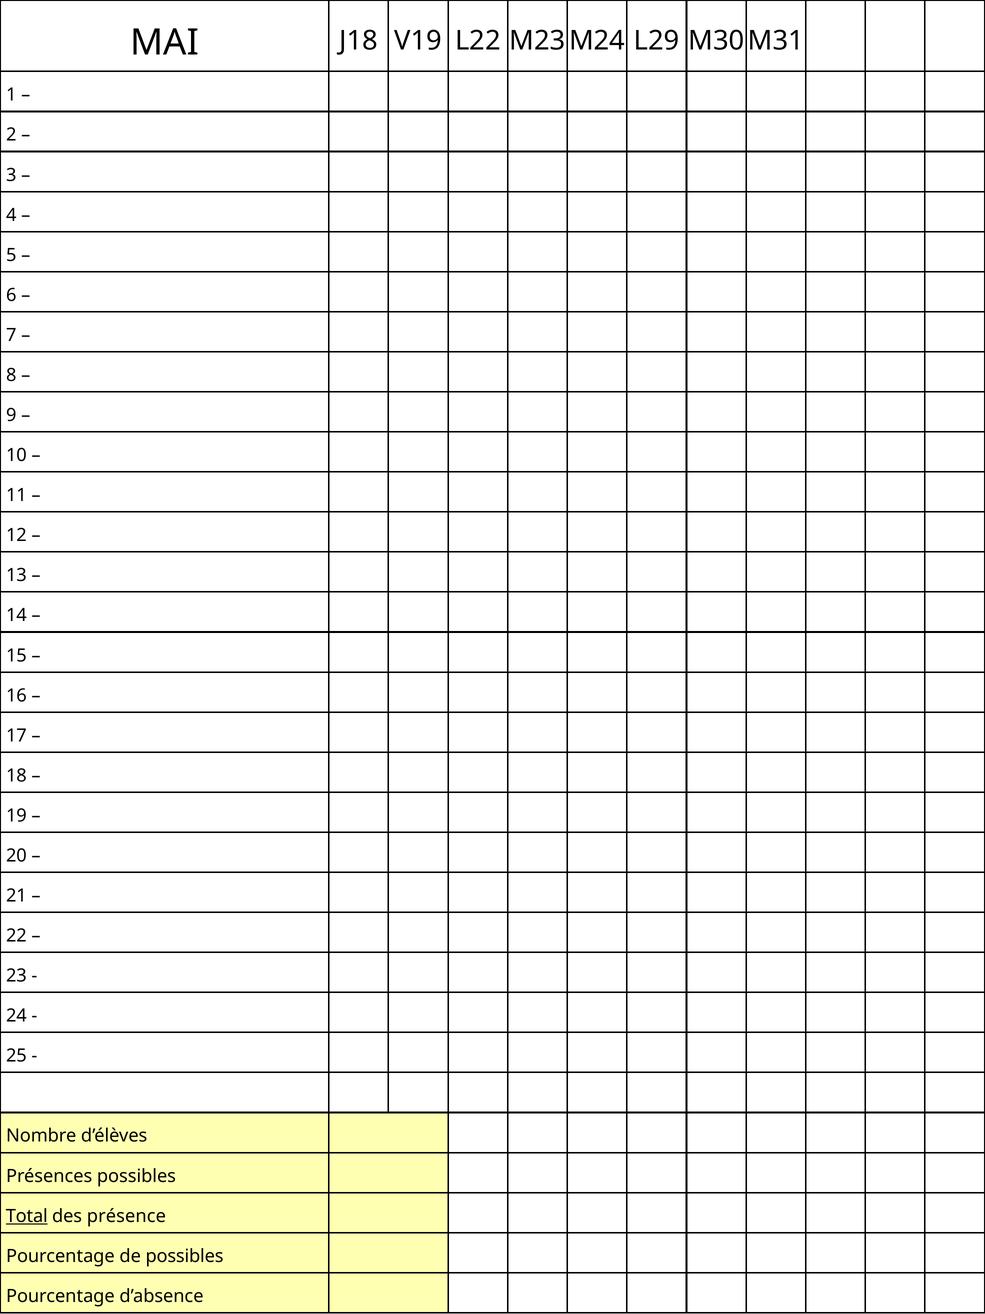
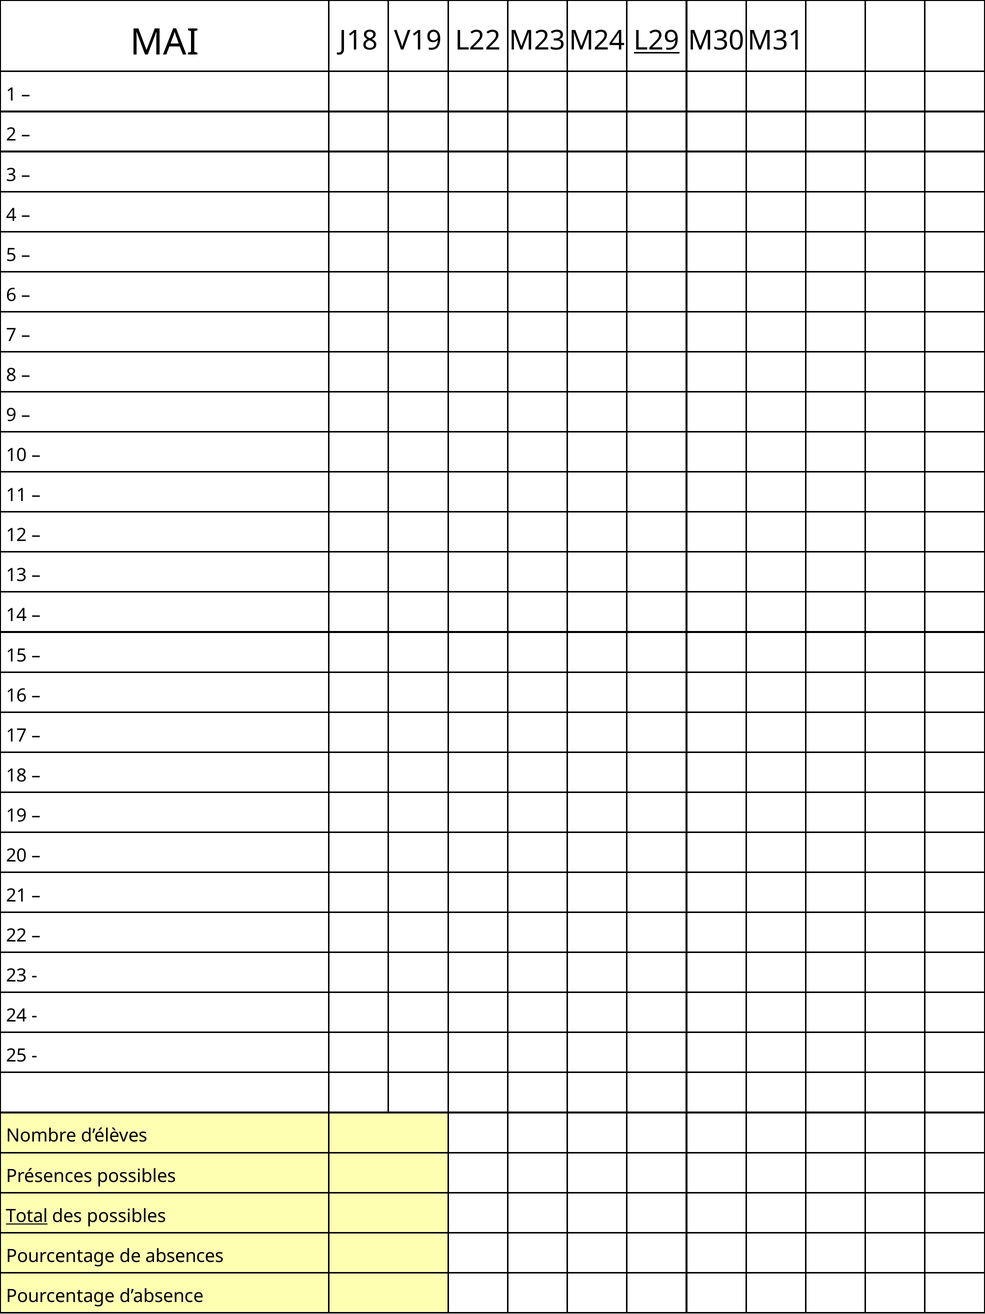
L29 underline: none -> present (657, 41)
des présence: présence -> possibles (126, 1215)
de possibles: possibles -> absences (185, 1255)
